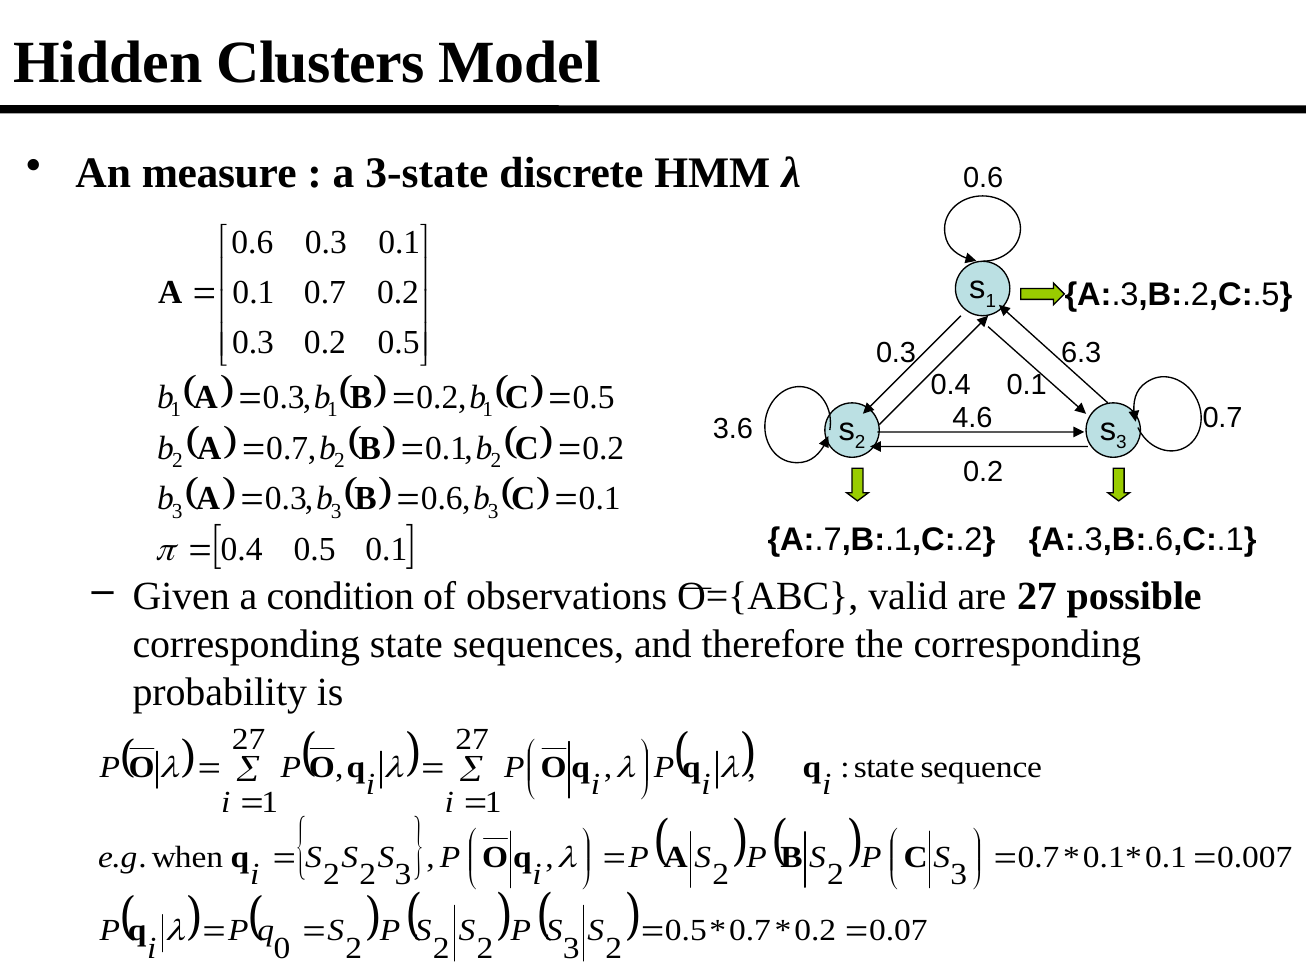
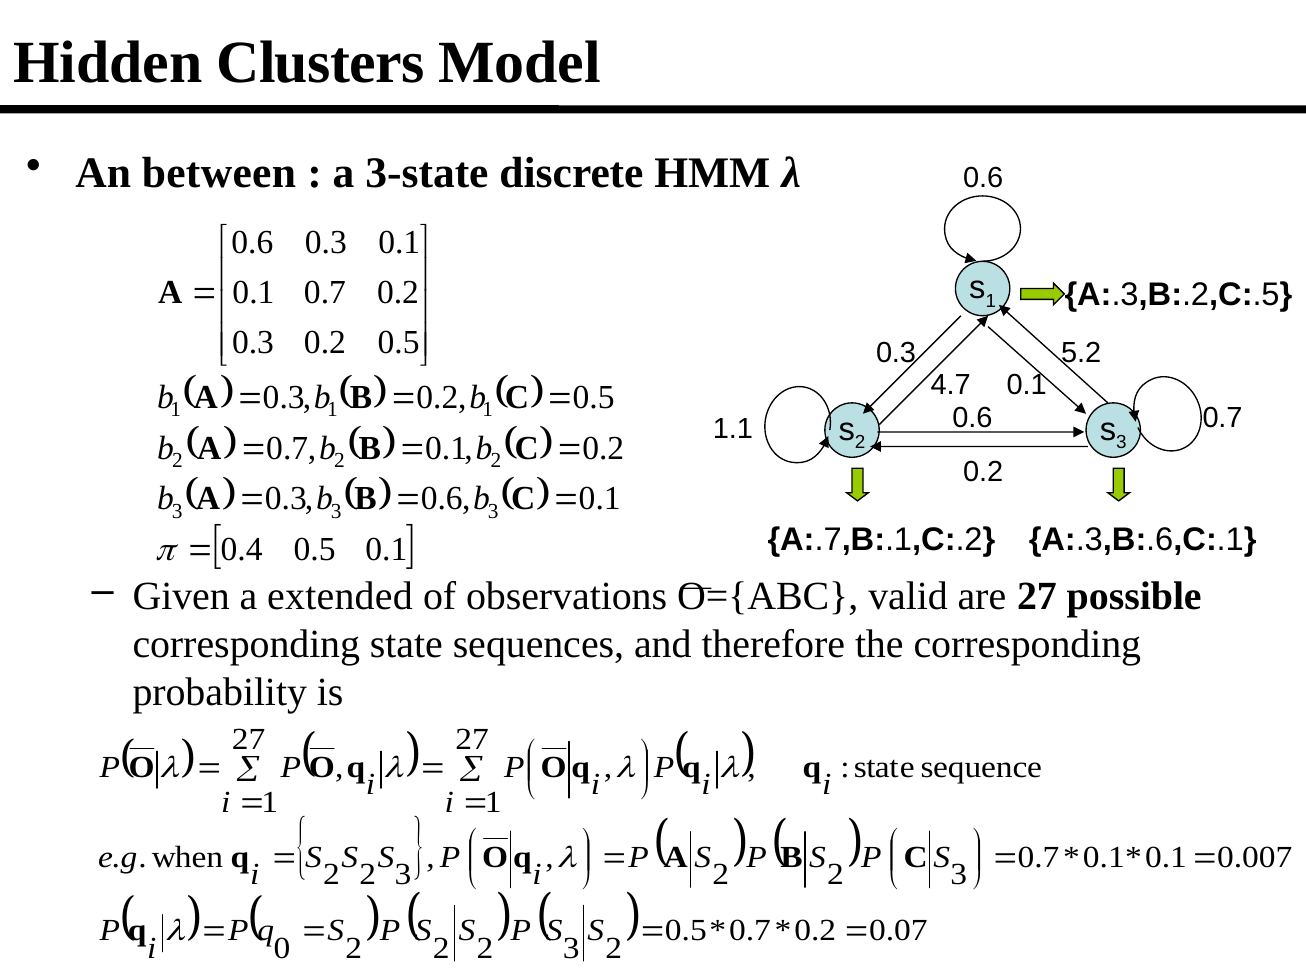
measure: measure -> between (219, 173)
6.3: 6.3 -> 5.2 (1081, 352)
0.4: 0.4 -> 4.7 (951, 385)
4.6: 4.6 -> 0.6 (972, 418)
3.6: 3.6 -> 1.1 (733, 429)
condition: condition -> extended (340, 596)
